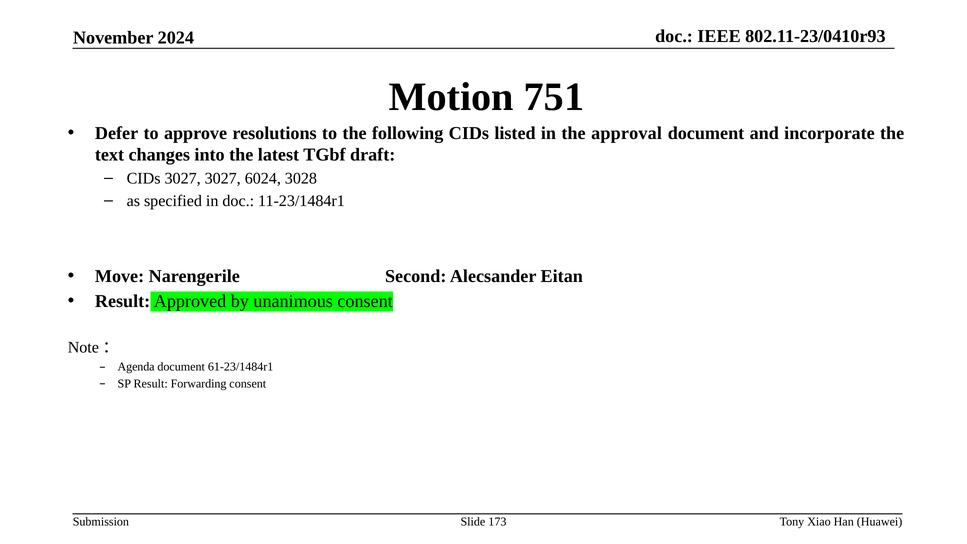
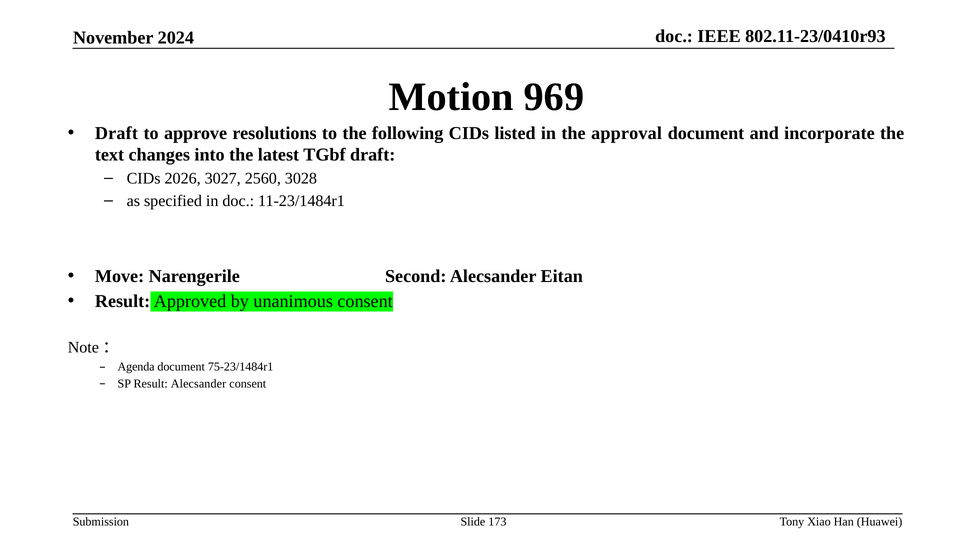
751: 751 -> 969 (554, 97)
Defer: Defer -> Draft (116, 133)
CIDs 3027: 3027 -> 2026 (183, 178)
6024: 6024 -> 2560 (263, 178)
61-23/1484r1: 61-23/1484r1 -> 75-23/1484r1 (241, 367)
Result Forwarding: Forwarding -> Alecsander (199, 384)
